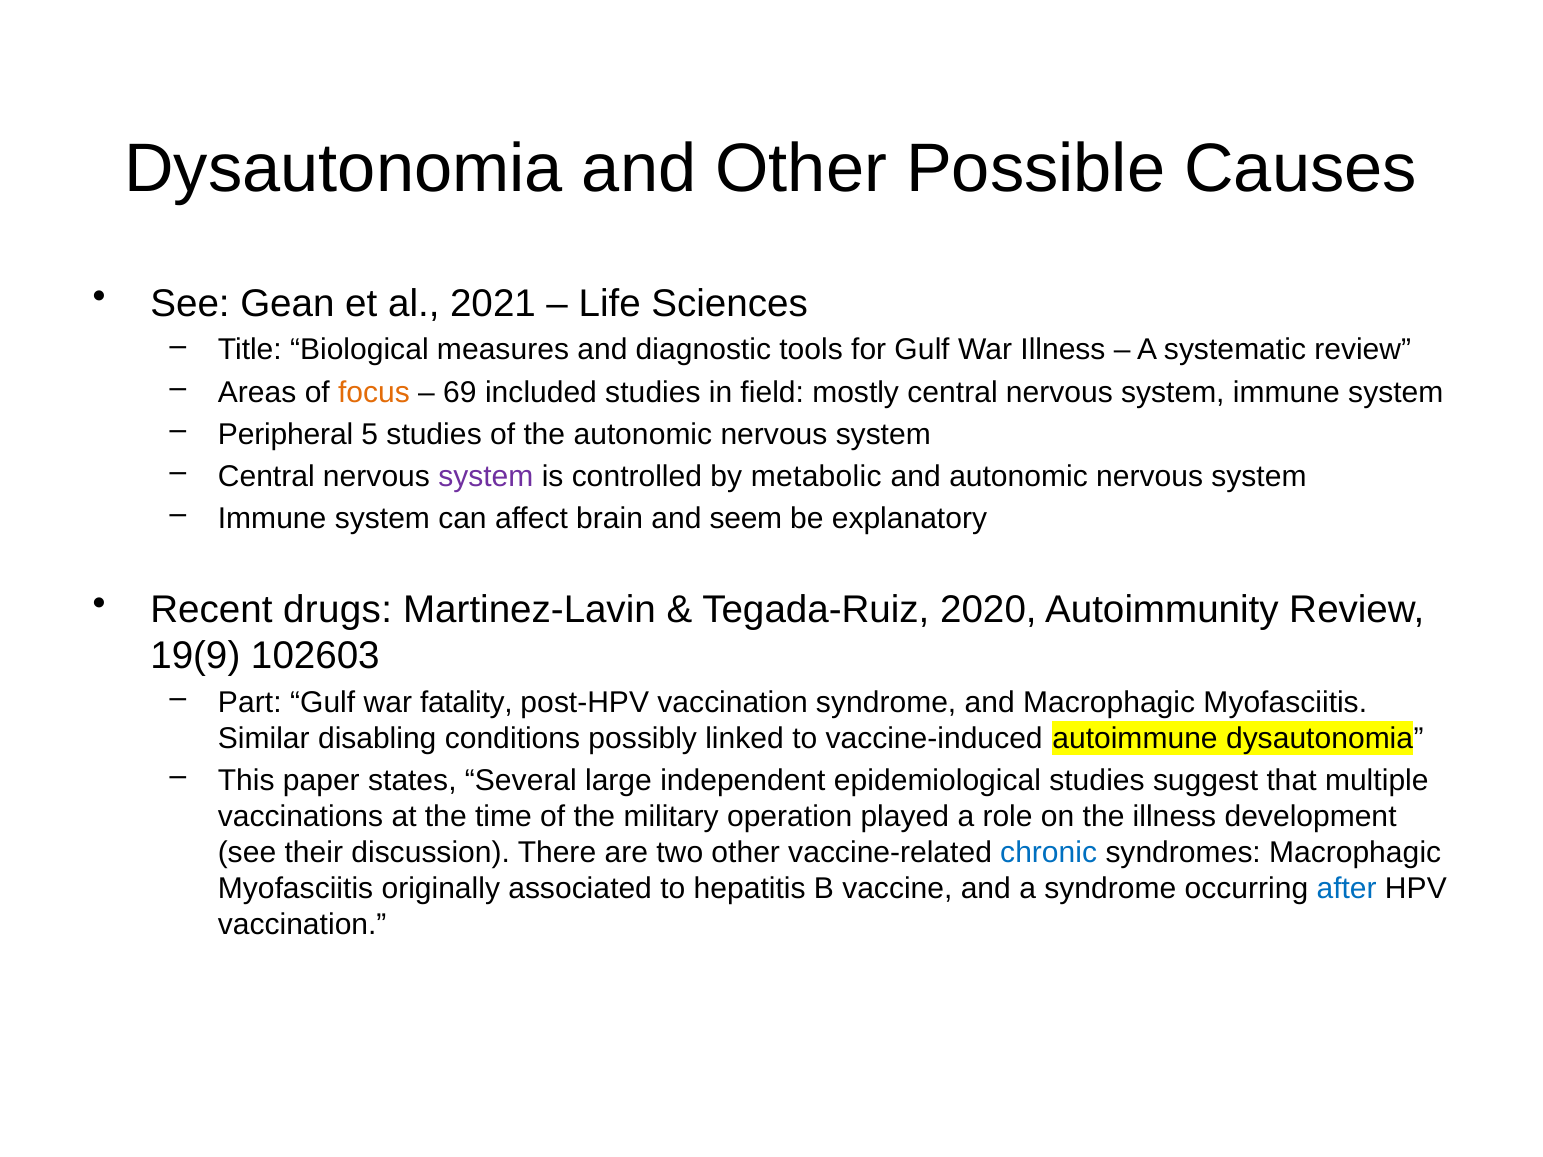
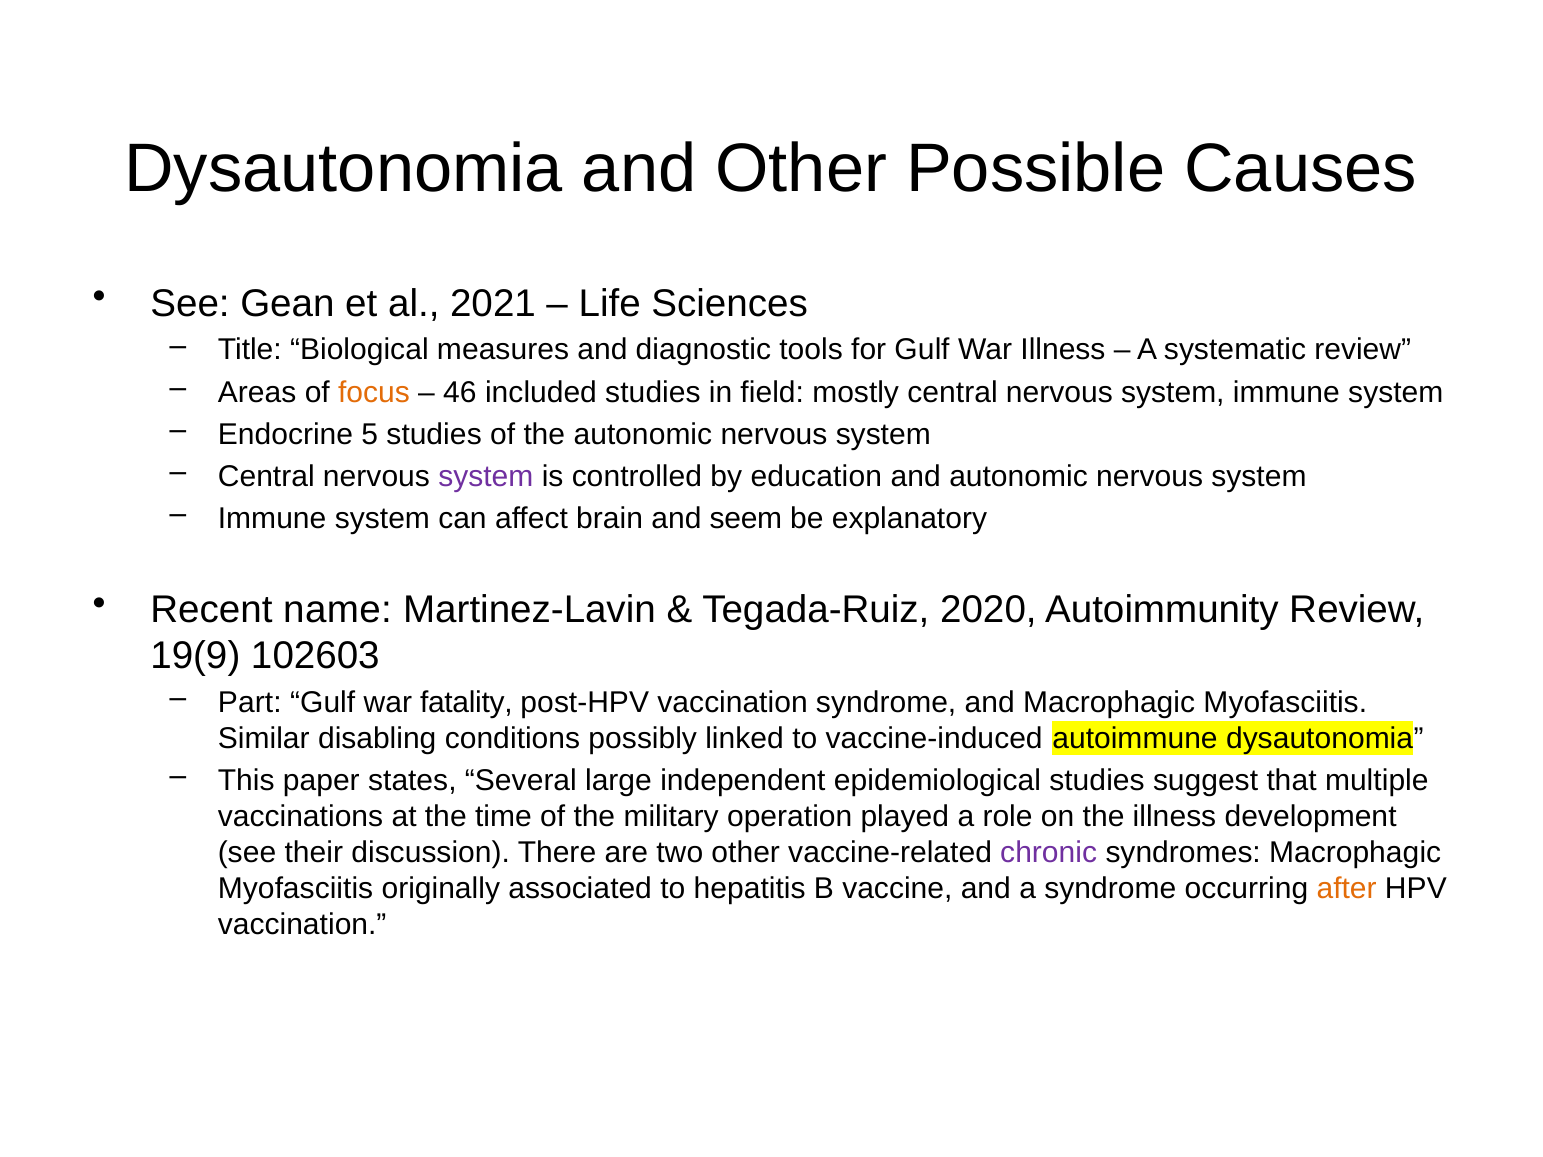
69: 69 -> 46 (460, 392)
Peripheral: Peripheral -> Endocrine (286, 434)
metabolic: metabolic -> education (816, 476)
drugs: drugs -> name (338, 610)
chronic colour: blue -> purple (1049, 853)
after colour: blue -> orange (1347, 889)
